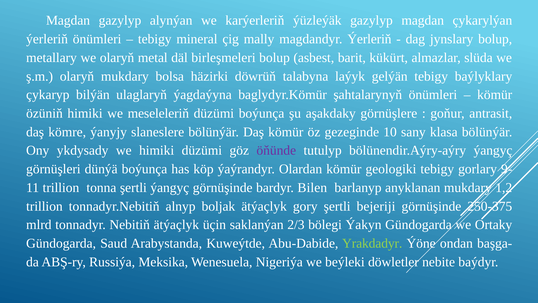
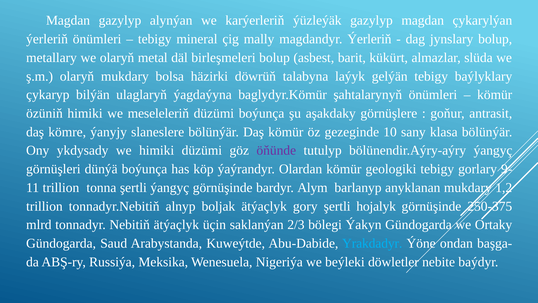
Bilen: Bilen -> Alym (312, 187)
bejeriji: bejeriji -> hojalyk (376, 206)
Yrakdadyr colour: light green -> light blue (372, 243)
